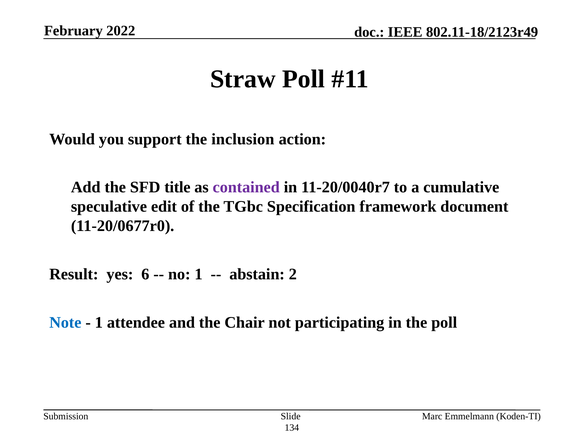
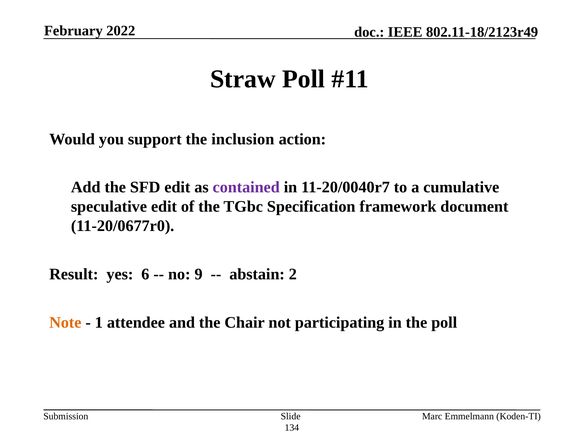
SFD title: title -> edit (177, 187)
no 1: 1 -> 9 (199, 274)
Note colour: blue -> orange (65, 323)
